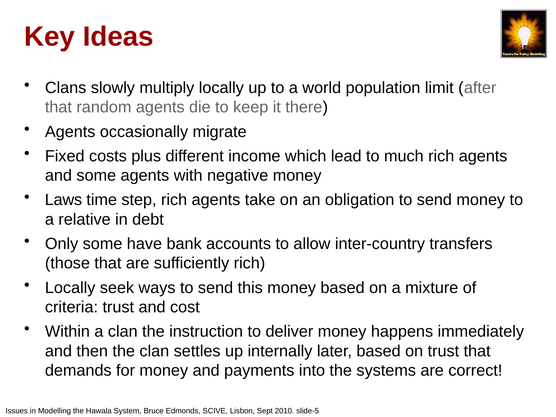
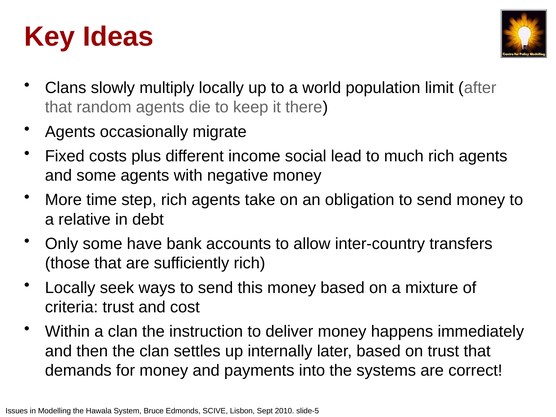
which: which -> social (306, 156)
Laws: Laws -> More (63, 200)
